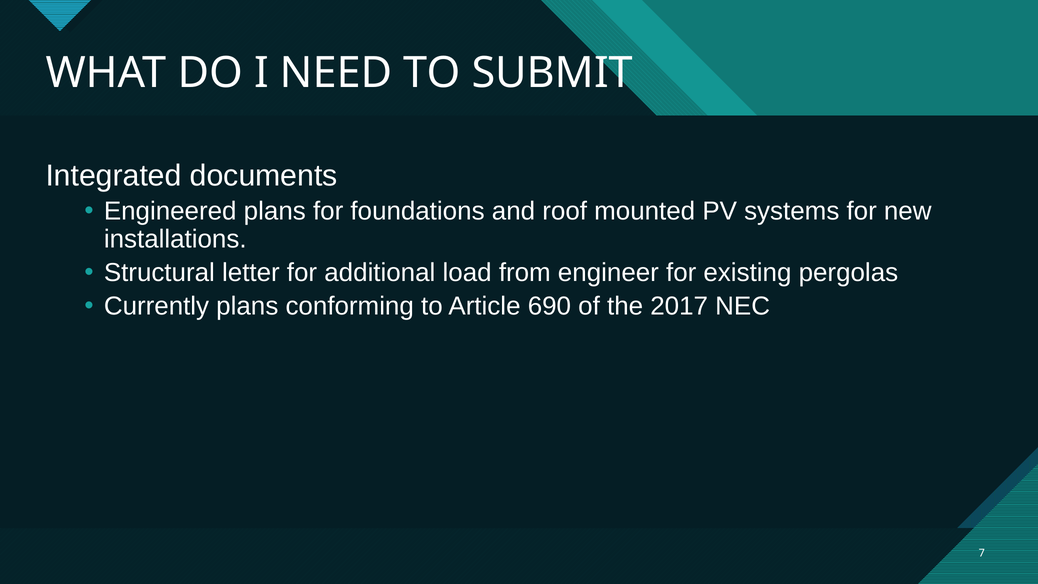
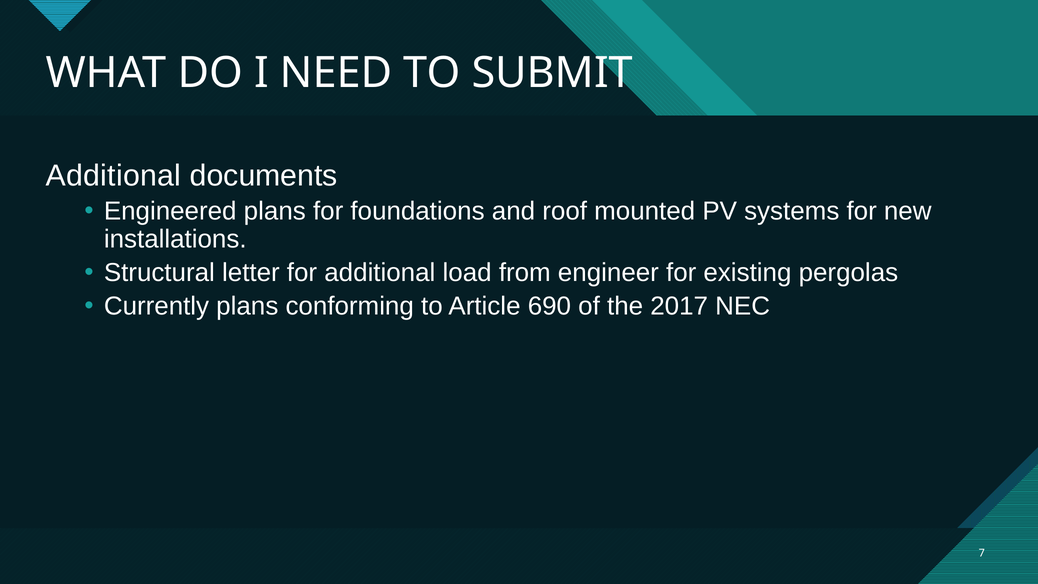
Integrated: Integrated -> Additional (113, 175)
